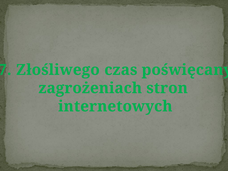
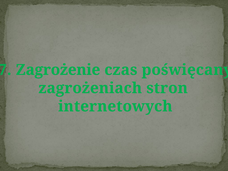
Złośliwego: Złośliwego -> Zagrożenie (58, 70)
